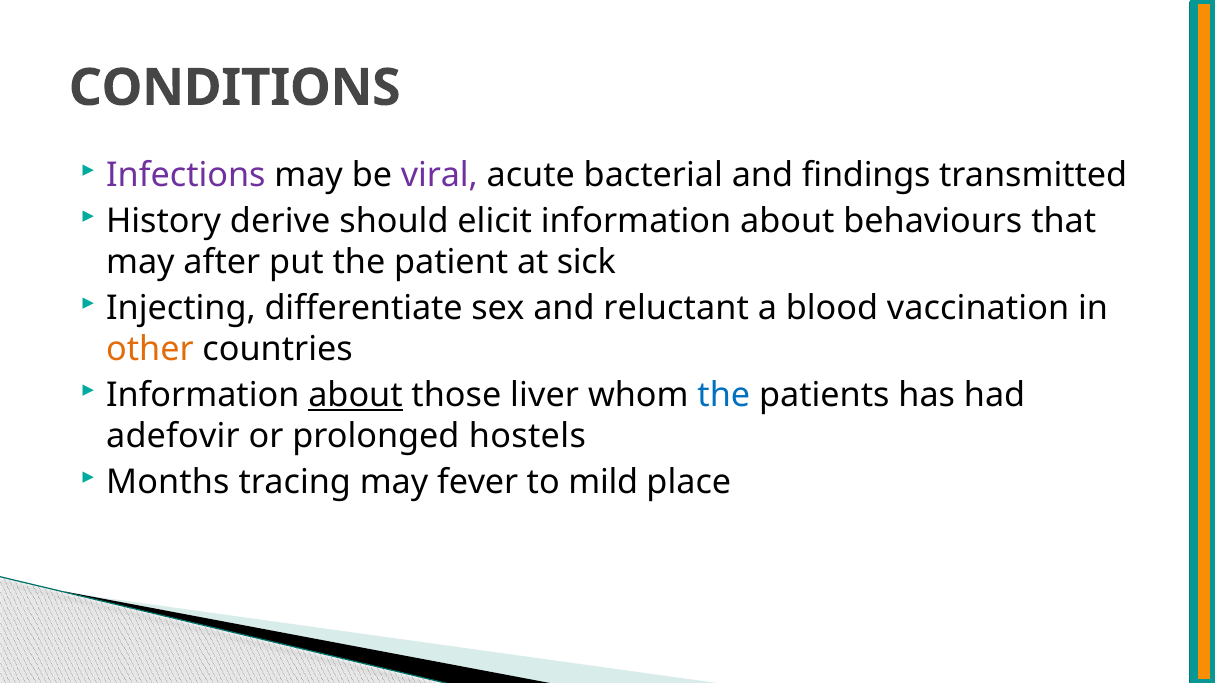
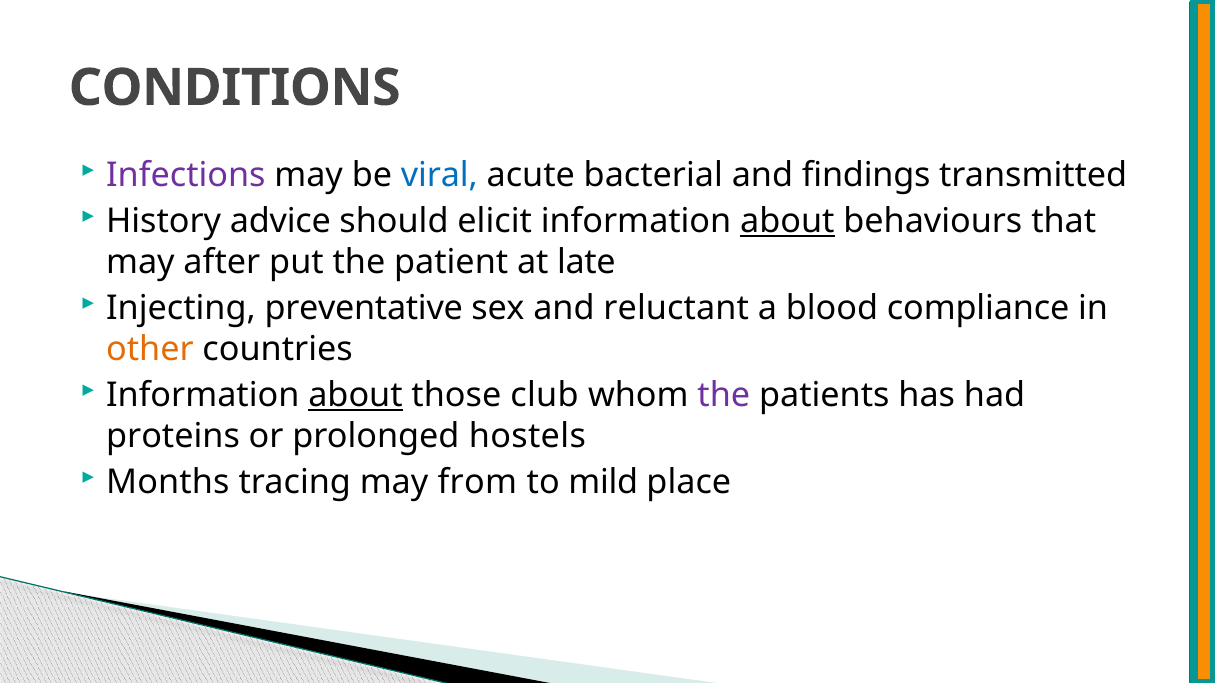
viral colour: purple -> blue (439, 175)
derive: derive -> advice (280, 221)
about underline: none -> present (787, 221)
sick: sick -> late (586, 262)
differentiate: differentiate -> preventative (364, 308)
vaccination: vaccination -> compliance (978, 308)
liver: liver -> club (544, 395)
the colour: blue -> purple (724, 395)
adefovir: adefovir -> proteins (173, 436)
fever: fever -> from (477, 483)
